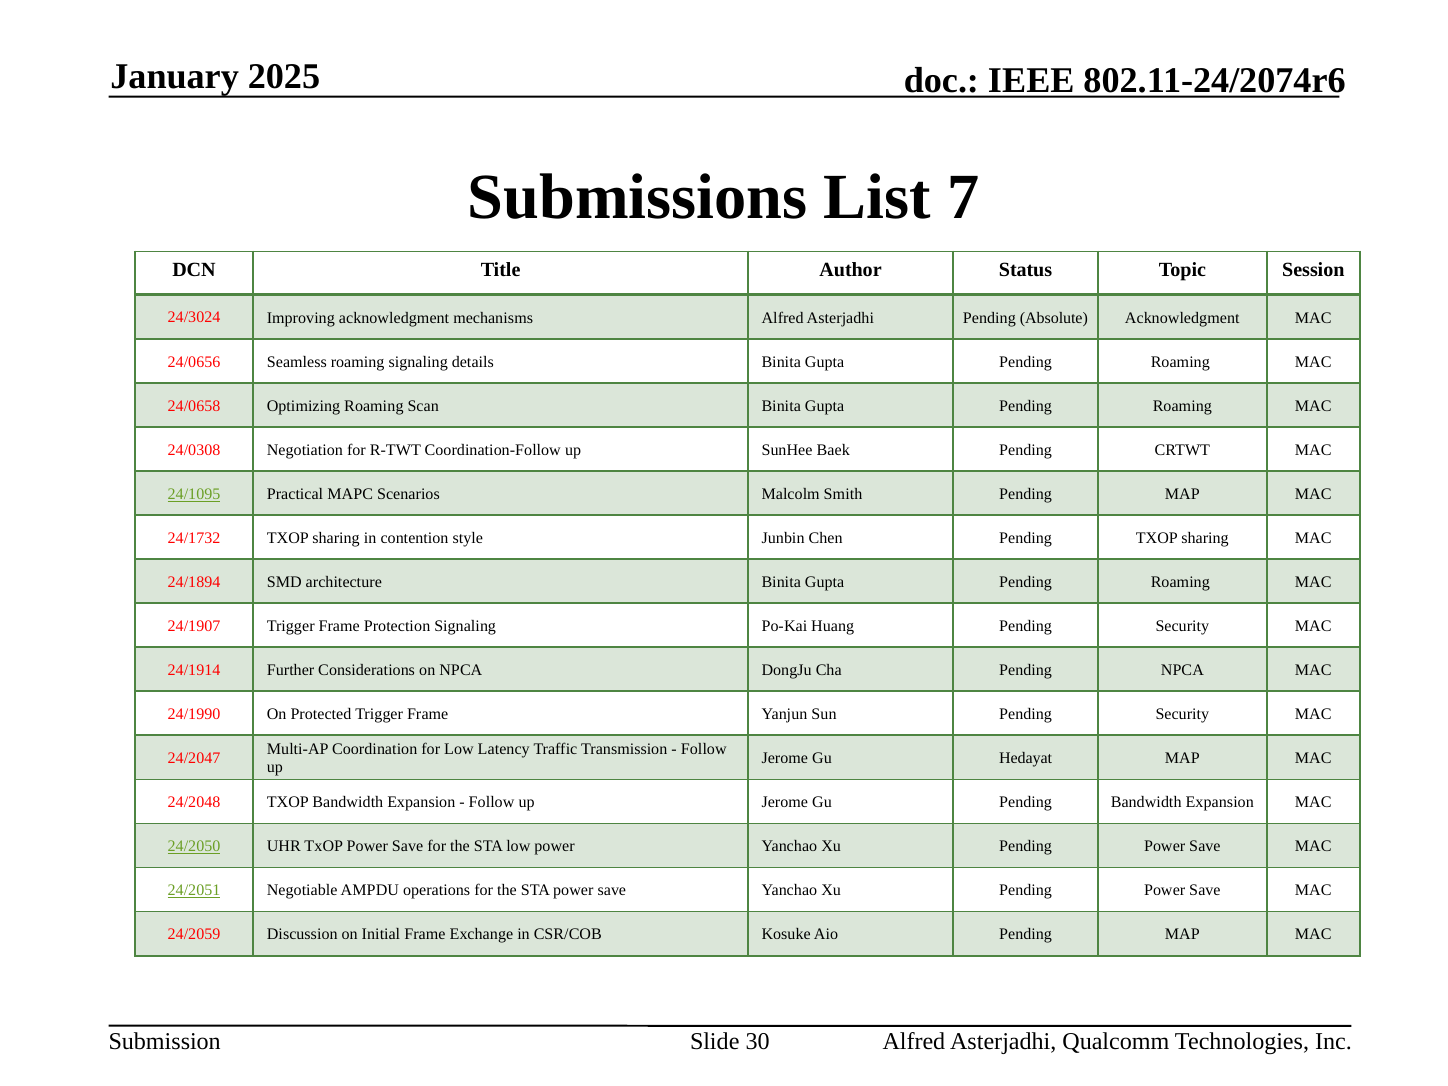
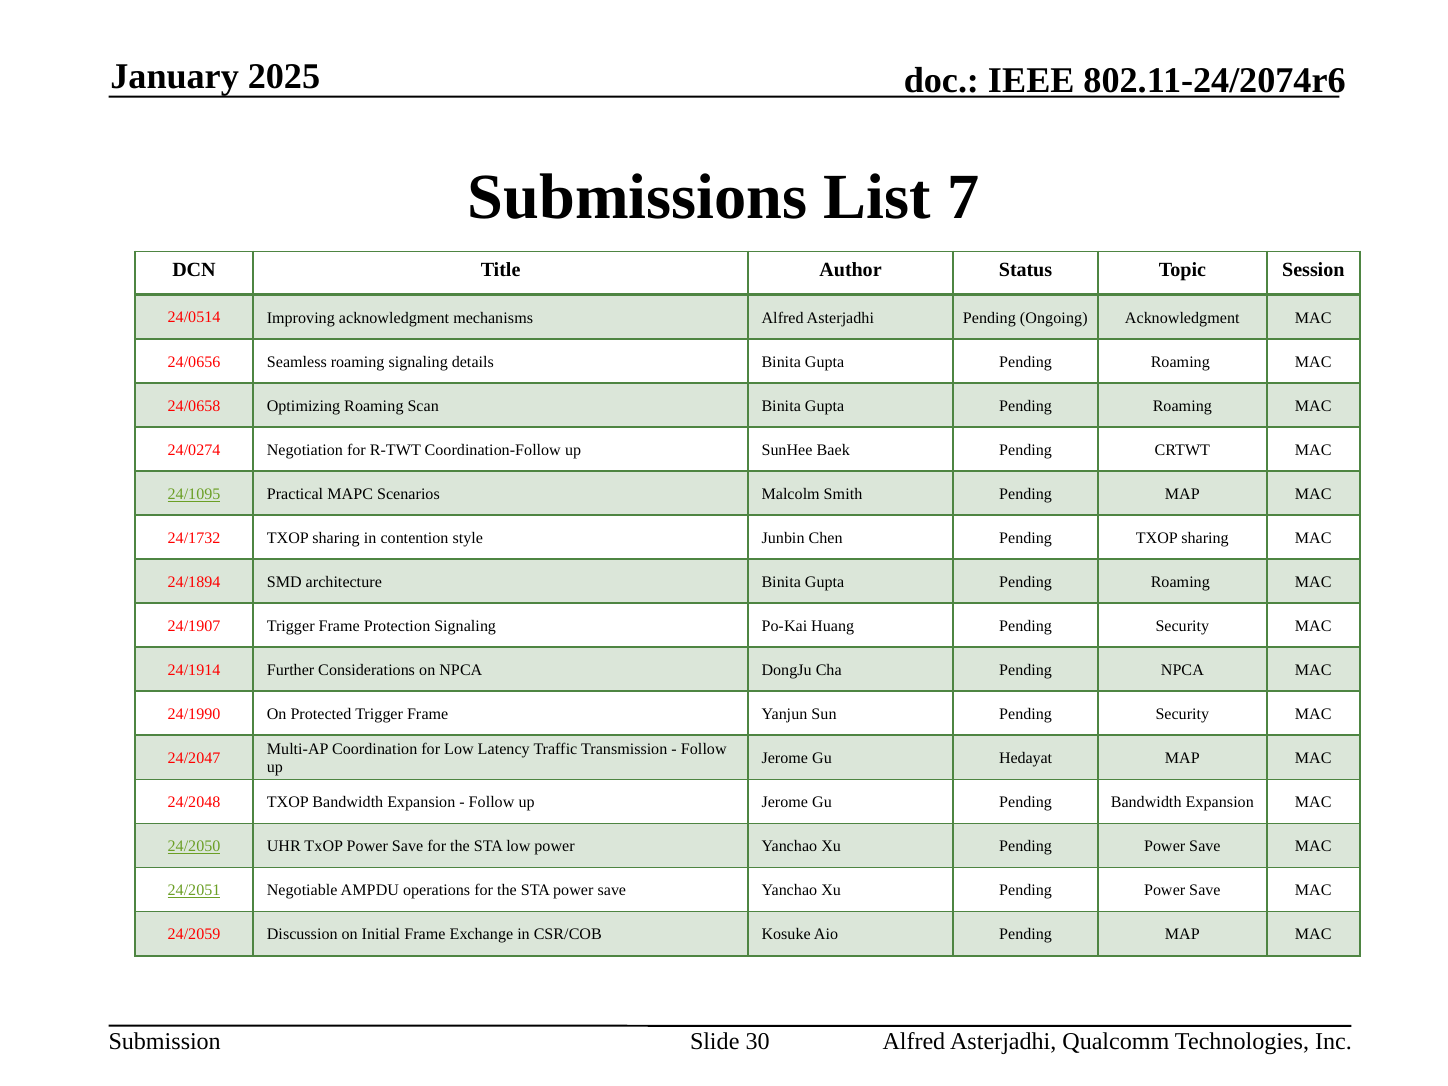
24/3024: 24/3024 -> 24/0514 (194, 317)
Absolute: Absolute -> Ongoing (1054, 318)
24/0308: 24/0308 -> 24/0274 (194, 450)
